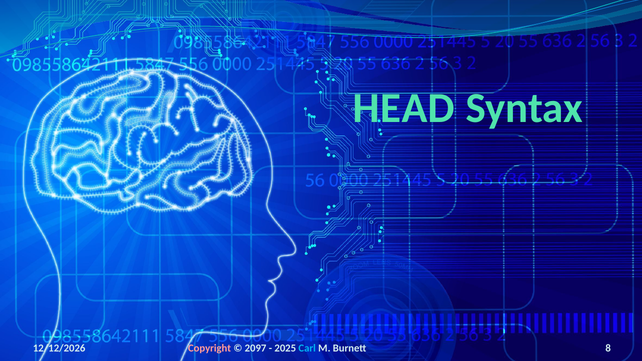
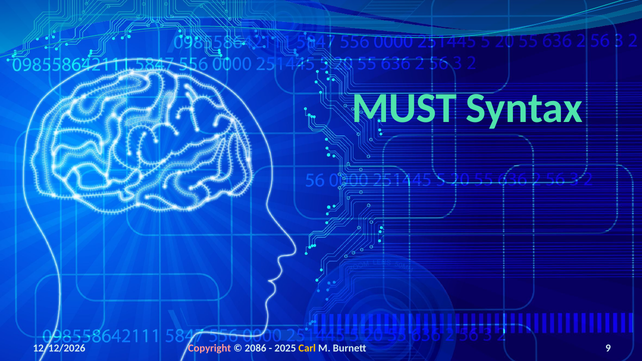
HEAD: HEAD -> MUST (404, 108)
2097: 2097 -> 2086 (256, 349)
Carl colour: light blue -> yellow (307, 349)
8: 8 -> 9 (608, 348)
